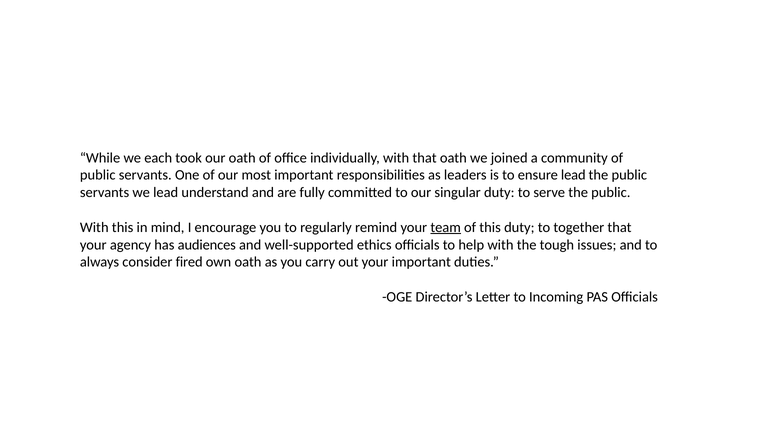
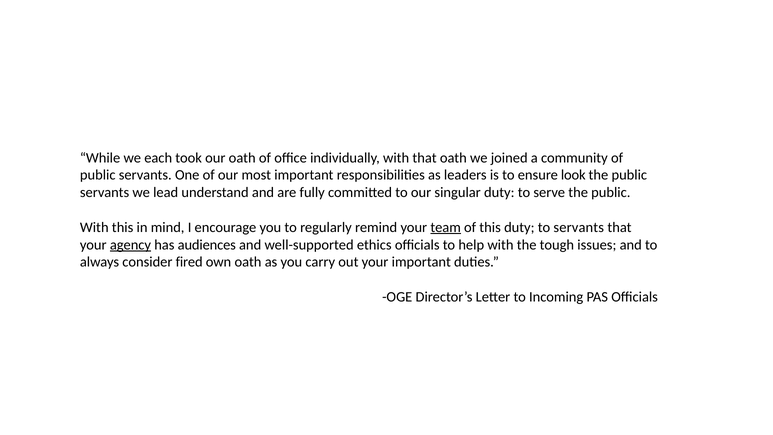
ensure lead: lead -> look (573, 175)
to together: together -> servants (579, 227)
agency underline: none -> present (130, 245)
